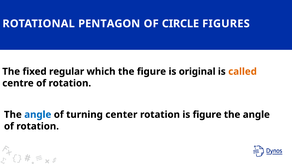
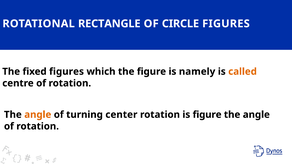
PENTAGON: PENTAGON -> RECTANGLE (109, 24)
fixed regular: regular -> figures (67, 72)
original: original -> namely (197, 72)
angle colour: blue -> orange (38, 115)
